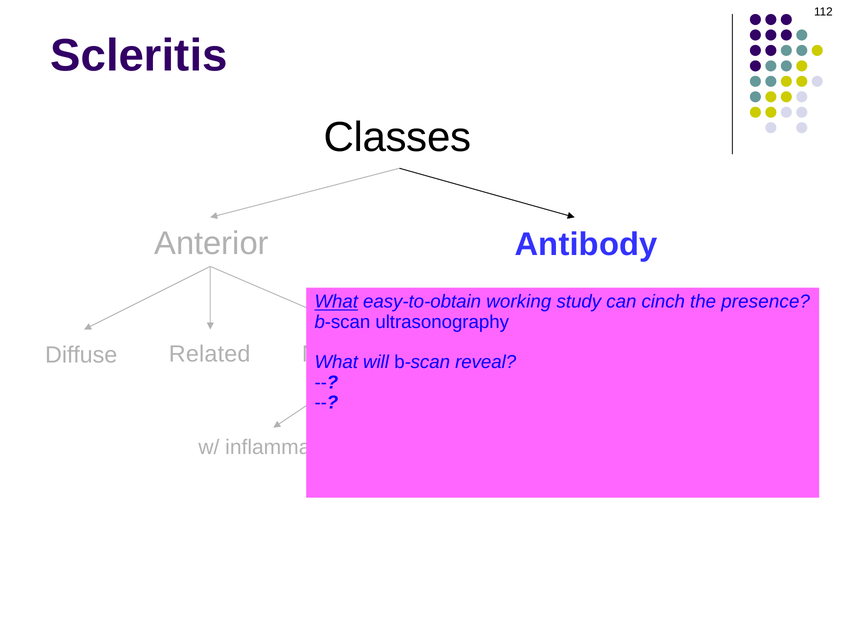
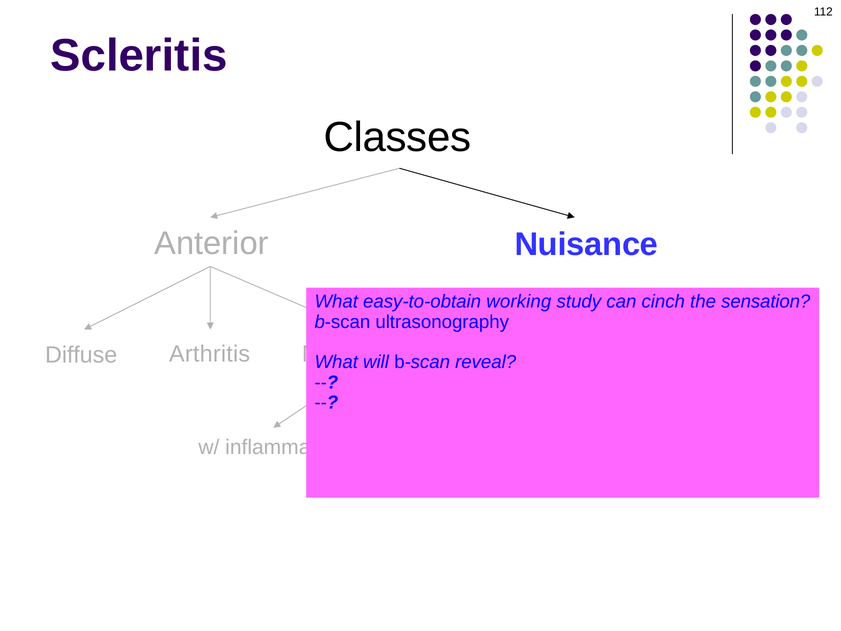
Antibody: Antibody -> Nuisance (586, 245)
What underline: present -> none (336, 302)
presence: presence -> sensation (766, 302)
Related: Related -> Arthritis (210, 354)
